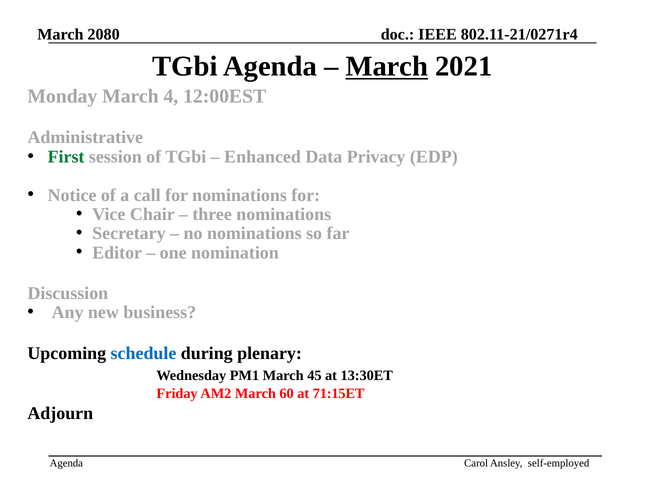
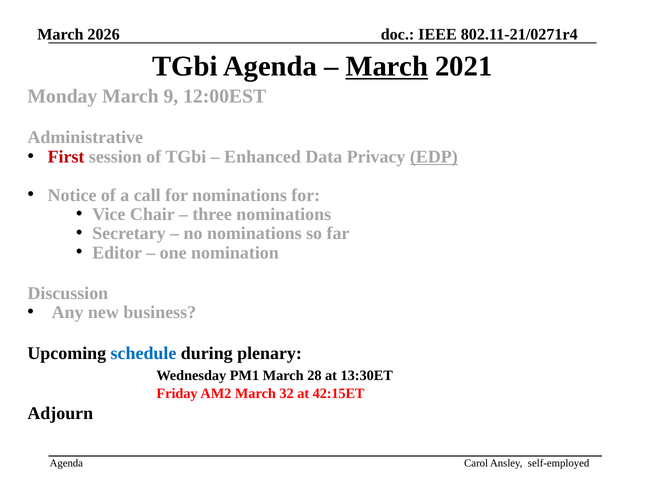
2080: 2080 -> 2026 (104, 34)
4: 4 -> 9 (171, 97)
First colour: green -> red (66, 157)
EDP underline: none -> present (434, 157)
45: 45 -> 28 (314, 376)
60: 60 -> 32 (287, 394)
71:15ET: 71:15ET -> 42:15ET (339, 394)
